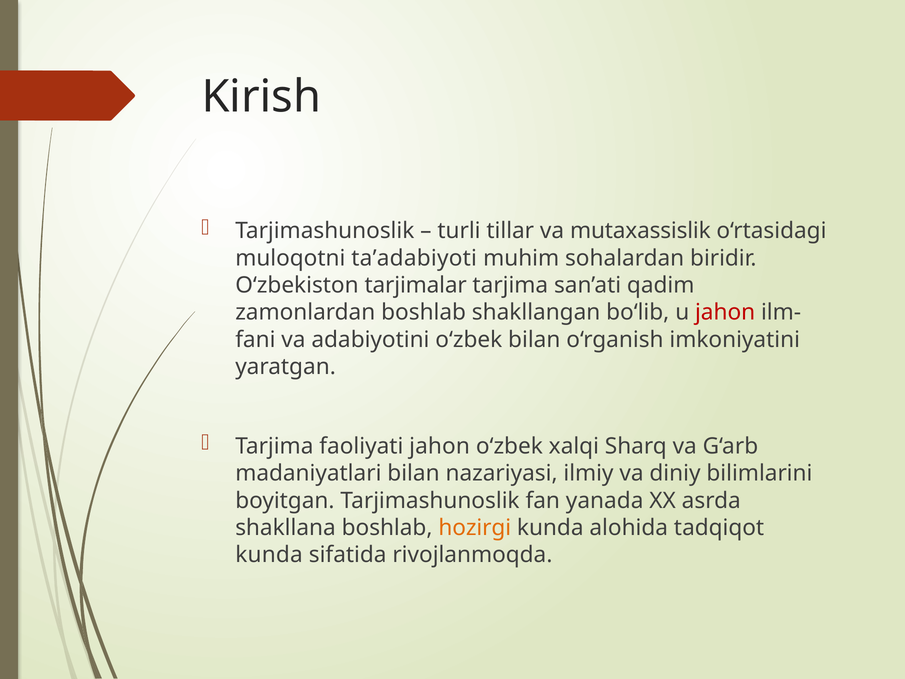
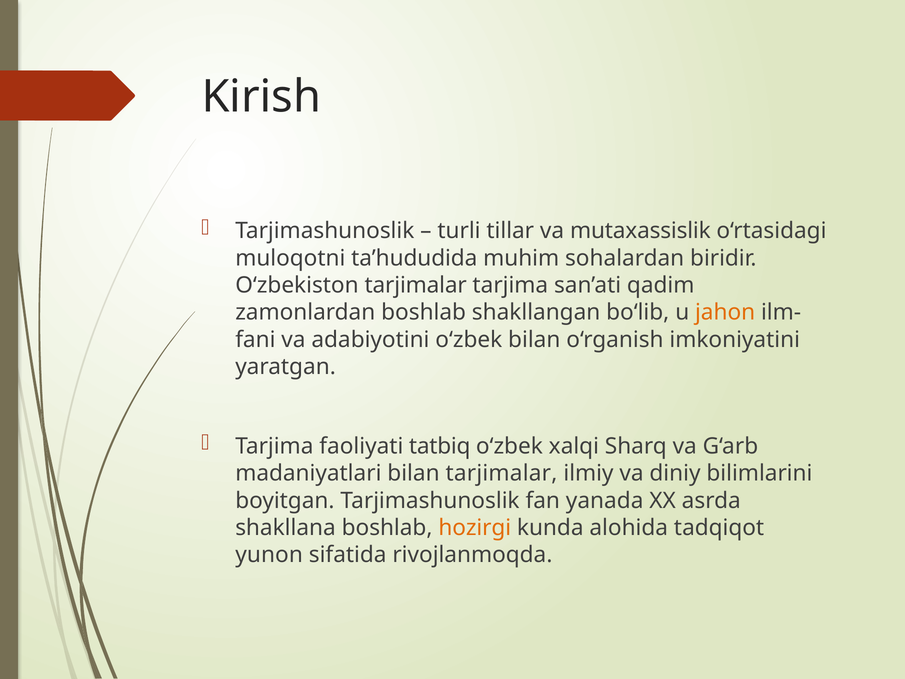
ta’adabiyoti: ta’adabiyoti -> ta’hududida (414, 258)
jahon colour: red -> orange (725, 312)
faoliyati jahon: jahon -> tatbiq (440, 446)
bilan nazariyasi: nazariyasi -> tarjimalar (501, 473)
kunda: kunda -> yunon (269, 555)
